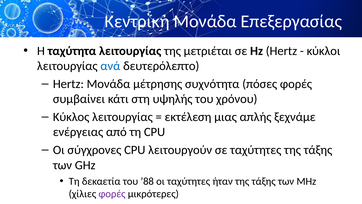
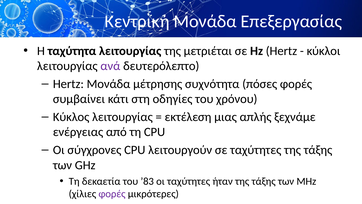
ανά colour: blue -> purple (110, 66)
υψηλής: υψηλής -> οδηγίες (172, 99)
’88: ’88 -> ’83 (147, 181)
